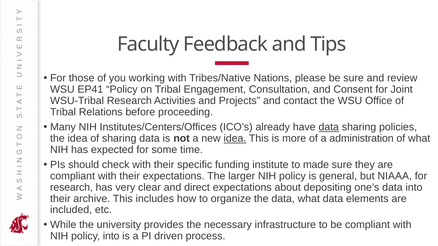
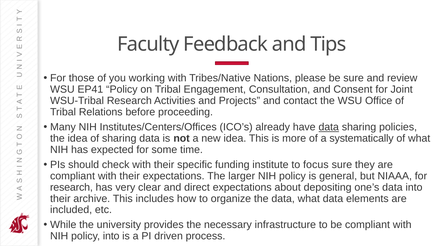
idea underline: present -> none (235, 139)
administration: administration -> systematically (362, 139)
made: made -> focus (316, 165)
